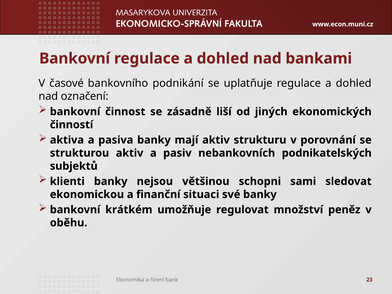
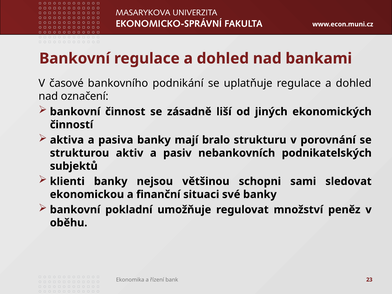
mají aktiv: aktiv -> bralo (216, 140)
krátkém: krátkém -> pokladní (129, 210)
